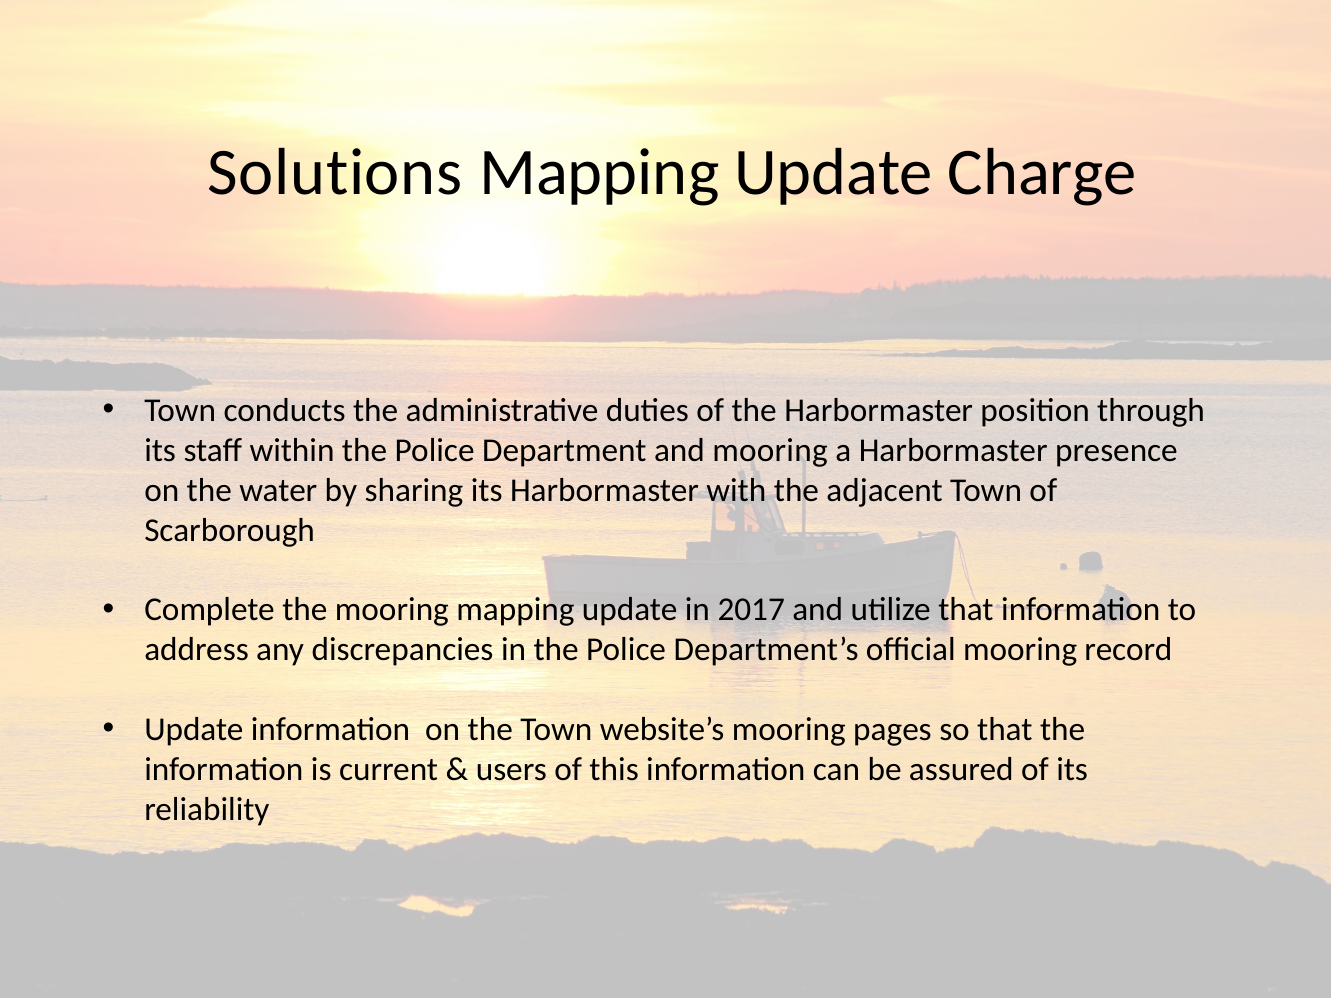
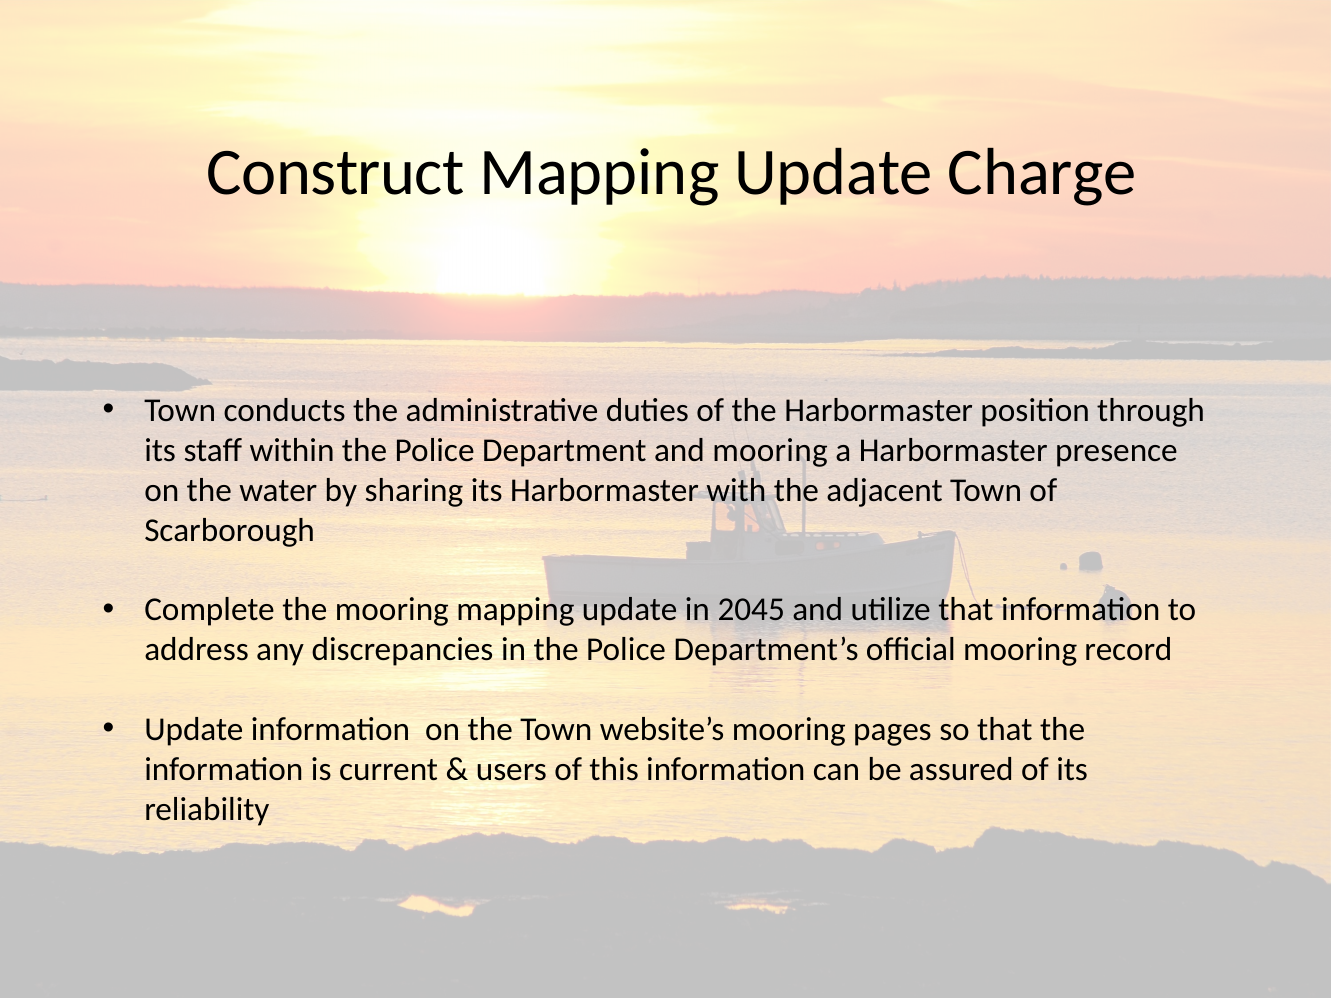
Solutions: Solutions -> Construct (336, 172)
2017: 2017 -> 2045 (751, 610)
